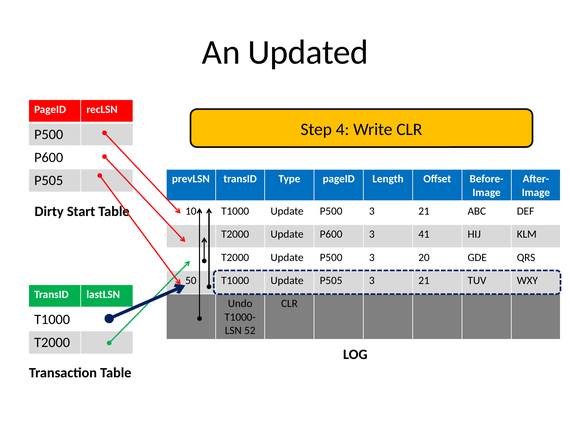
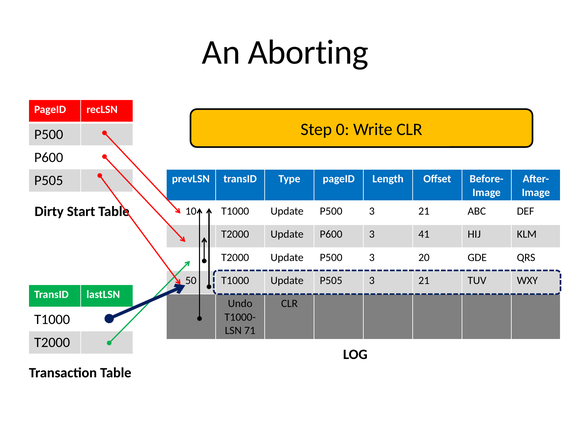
Updated: Updated -> Aborting (308, 52)
4: 4 -> 0 (343, 129)
52: 52 -> 71 (250, 331)
